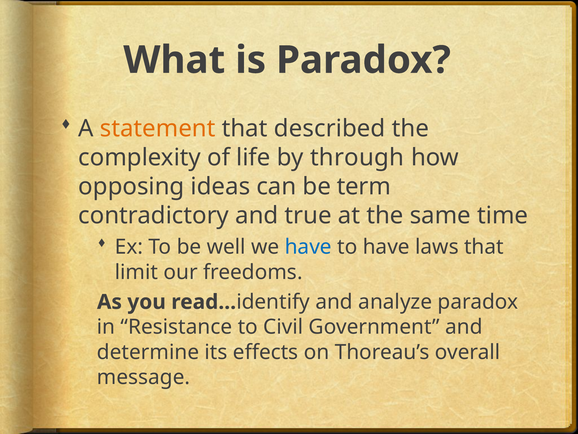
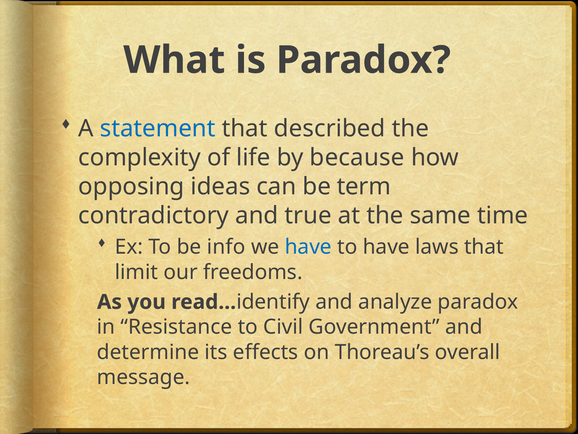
statement colour: orange -> blue (158, 128)
through: through -> because (357, 157)
well: well -> info (226, 247)
